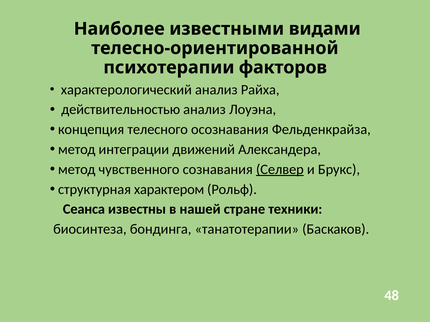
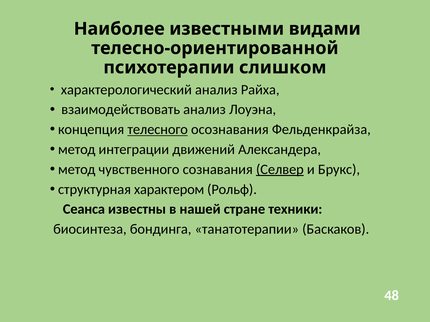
факторов: факторов -> слишком (283, 68)
действительностью: действительностью -> взаимодействовать (121, 110)
телесного underline: none -> present (158, 130)
